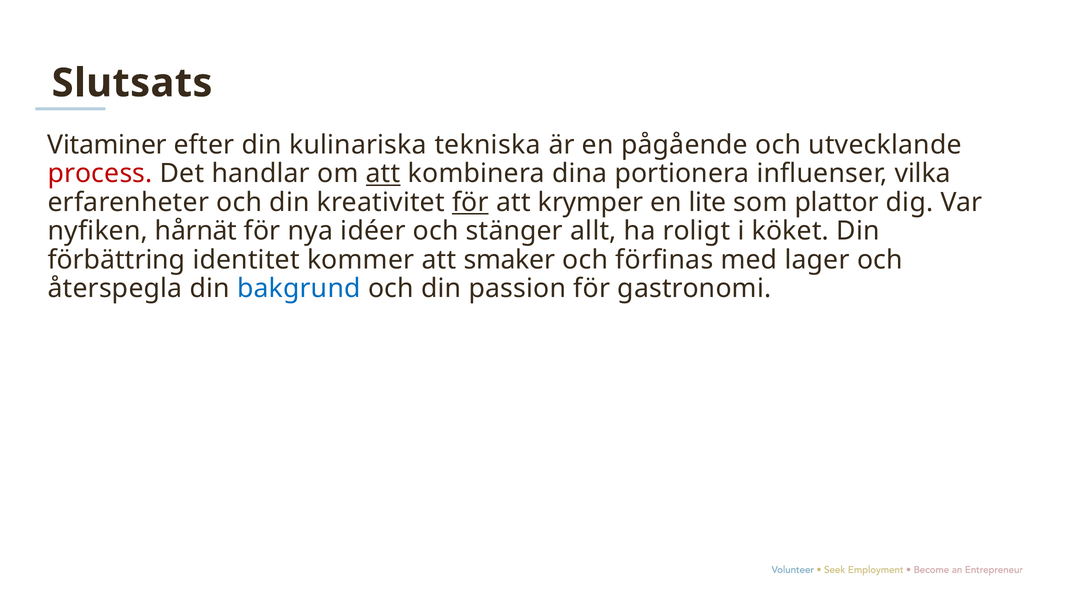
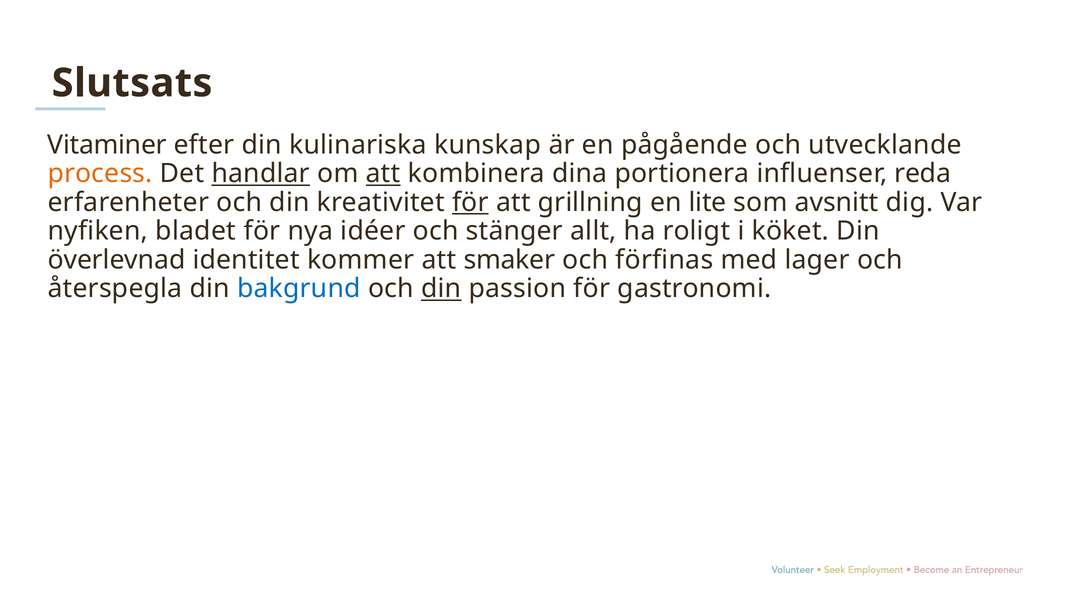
tekniska: tekniska -> kunskap (488, 145)
process colour: red -> orange (100, 174)
handlar underline: none -> present (261, 174)
vilka: vilka -> reda (923, 174)
krymper: krymper -> grillning (590, 202)
plattor: plattor -> avsnitt (837, 202)
hårnät: hårnät -> bladet (196, 231)
förbättring: förbättring -> överlevnad (117, 260)
din underline: none -> present (441, 289)
